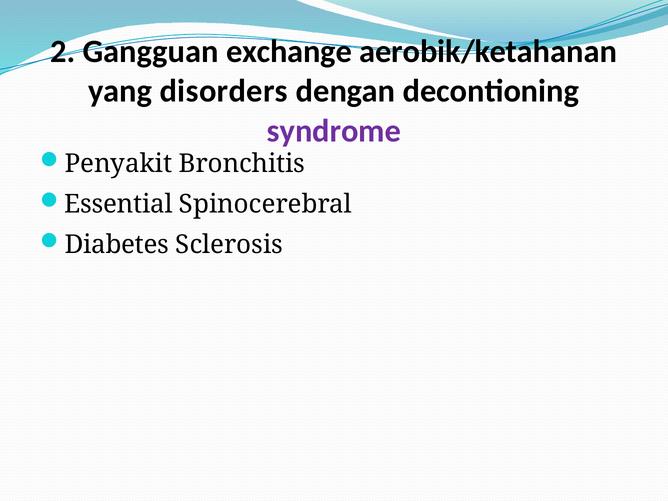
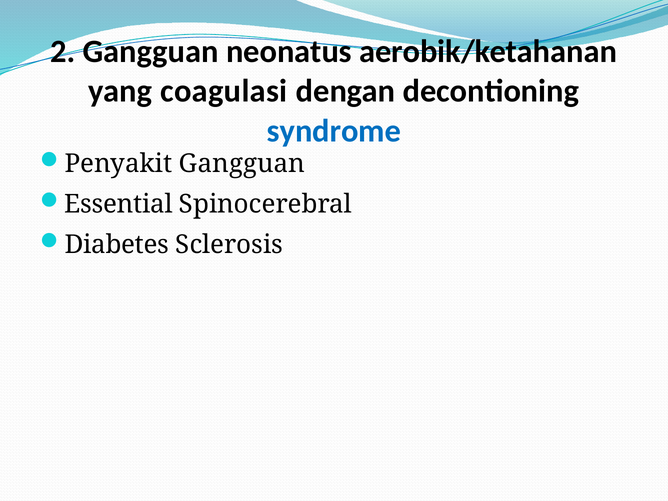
exchange: exchange -> neonatus (289, 52)
disorders: disorders -> coagulasi (224, 91)
syndrome colour: purple -> blue (334, 131)
Penyakit Bronchitis: Bronchitis -> Gangguan (242, 164)
